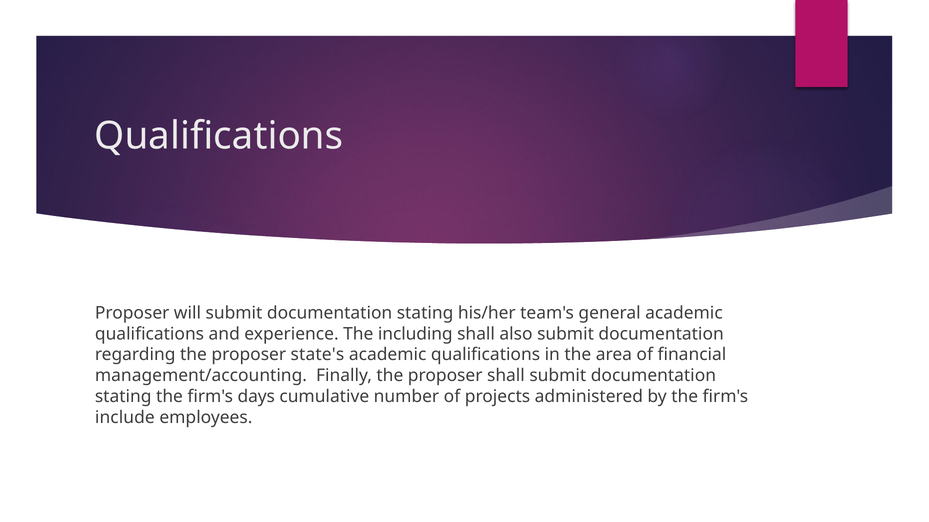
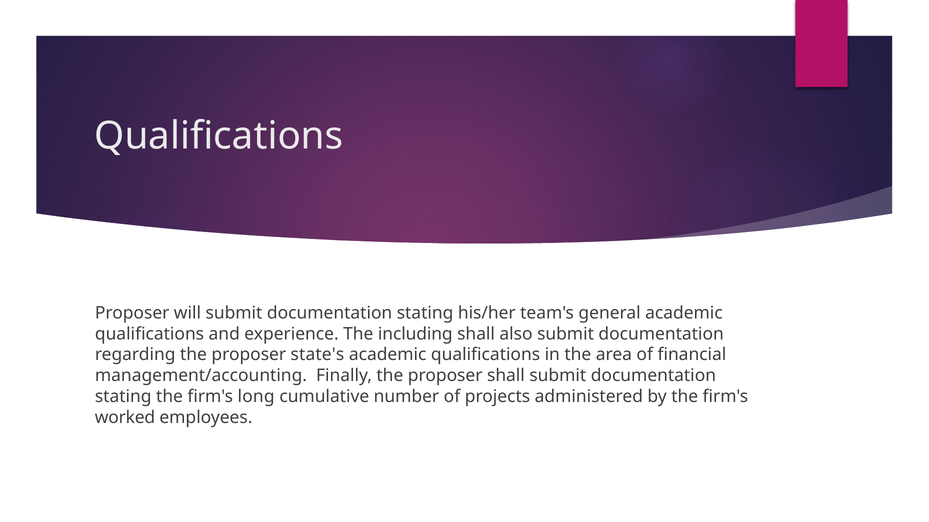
days: days -> long (256, 397)
include: include -> worked (125, 418)
